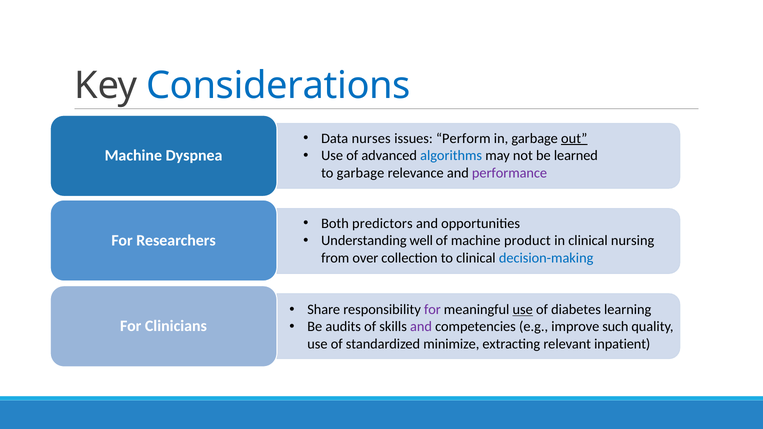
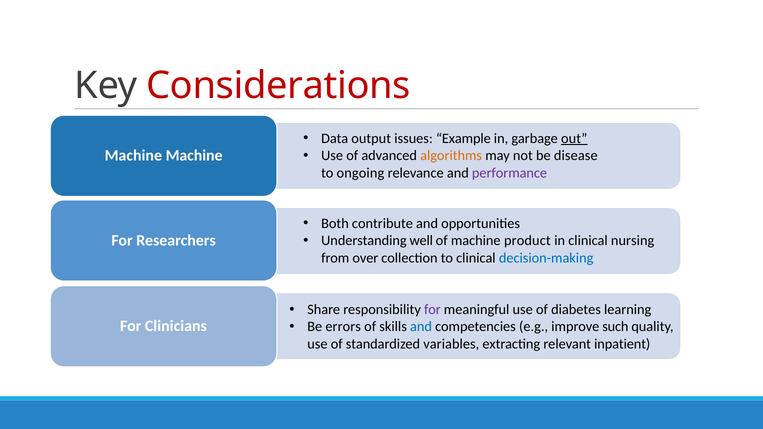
Considerations colour: blue -> red (278, 85)
nurses: nurses -> output (371, 139)
Perform: Perform -> Example (463, 139)
algorithms colour: blue -> orange (451, 156)
learned: learned -> disease (576, 156)
Machine Dyspnea: Dyspnea -> Machine (194, 156)
to garbage: garbage -> ongoing (360, 173)
predictors: predictors -> contribute (382, 224)
use underline: present -> none (523, 310)
audits: audits -> errors (343, 327)
and colour: purple -> blue (421, 327)
minimize: minimize -> variables (451, 344)
